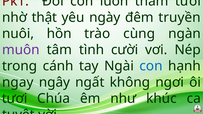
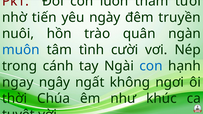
thật: thật -> tiến (44, 17)
cùng: cùng -> quân (139, 34)
muôn colour: purple -> blue (21, 50)
tươi: tươi -> thời (15, 99)
